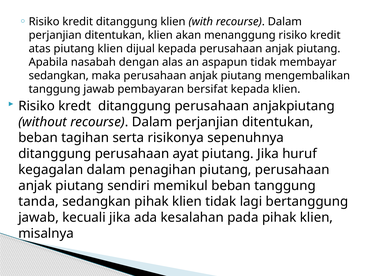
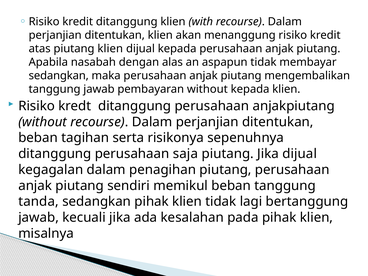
pembayaran bersifat: bersifat -> without (207, 89)
ayat: ayat -> saja (185, 154)
Jika huruf: huruf -> dijual (300, 154)
